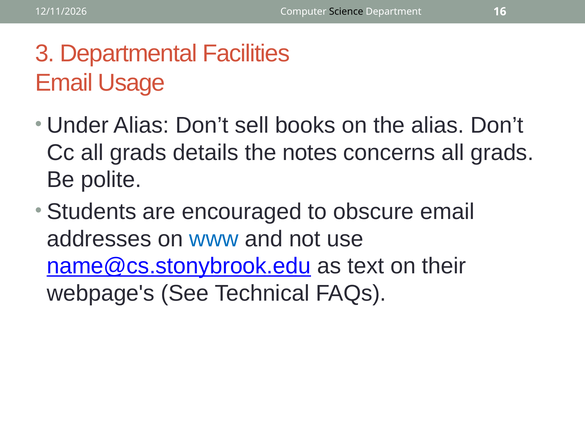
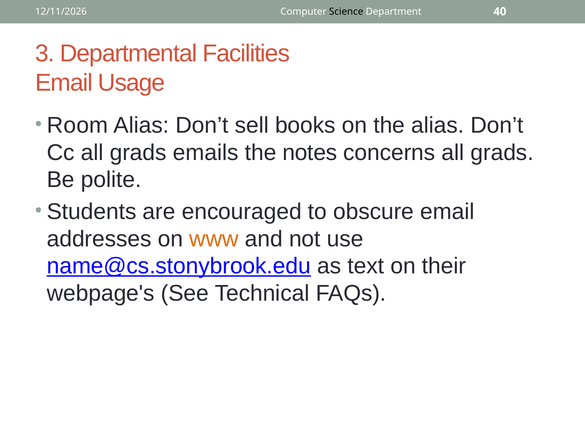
16: 16 -> 40 (500, 12)
Under: Under -> Room (78, 125)
details: details -> emails (206, 152)
www colour: blue -> orange (214, 239)
